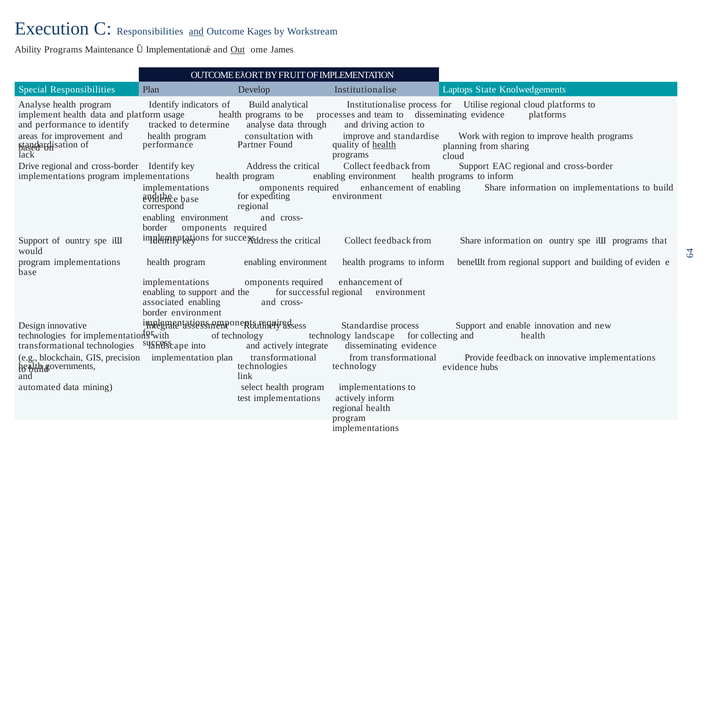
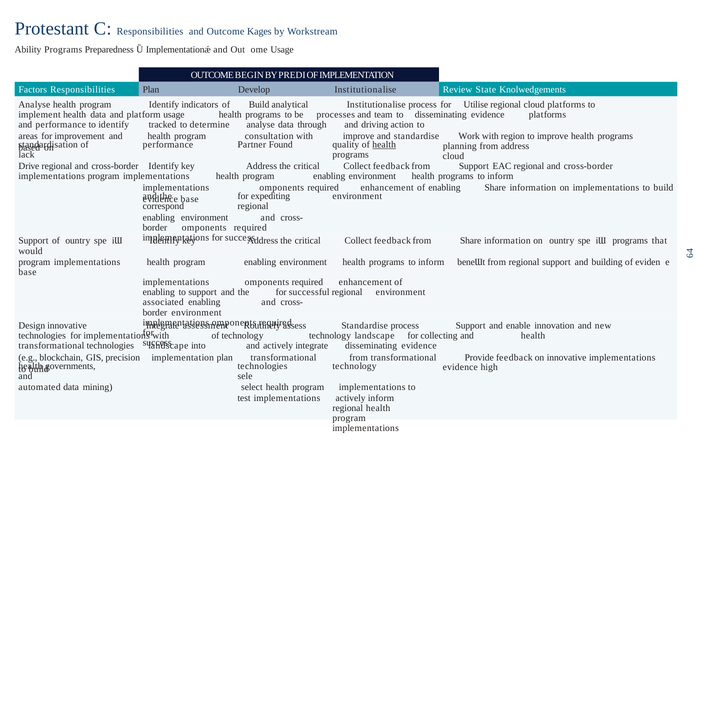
Execution: Execution -> Protestant (52, 29)
and underline: present -> none (196, 31)
Maintenance: Maintenance -> Preparedness (109, 50)
Out underline: present -> none (238, 50)
ome James: James -> Usage (282, 50)
EƛORT: EƛORT -> BEGIN (249, 75)
FRUIT: FRUIT -> PREDI (292, 75)
Special: Special -> Factors (33, 90)
Laptops: Laptops -> Review (458, 90)
from sharing: sharing -> address (515, 146)
hubs: hubs -> high (489, 367)
link: link -> sele (245, 376)
